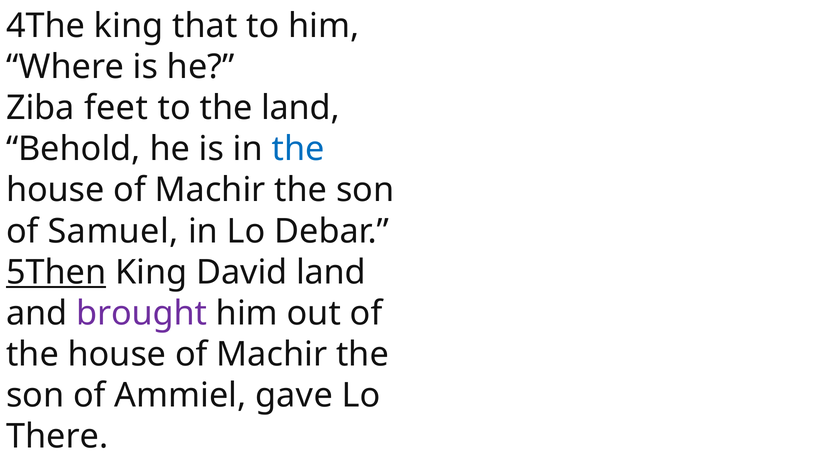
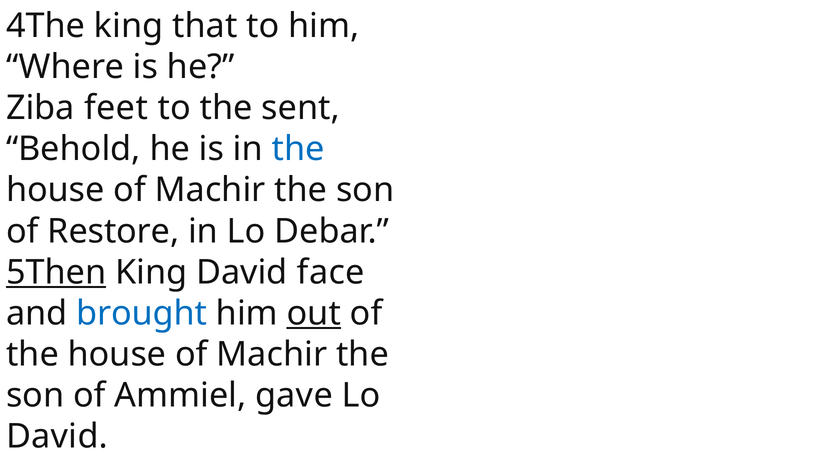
the land: land -> sent (301, 108)
Samuel: Samuel -> Restore (113, 231)
David land: land -> face (331, 273)
brought colour: purple -> blue (142, 314)
out underline: none -> present (314, 314)
There: There -> David (57, 437)
